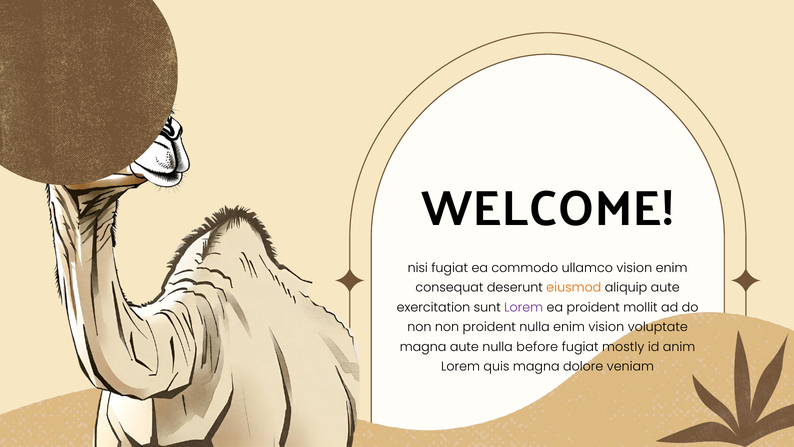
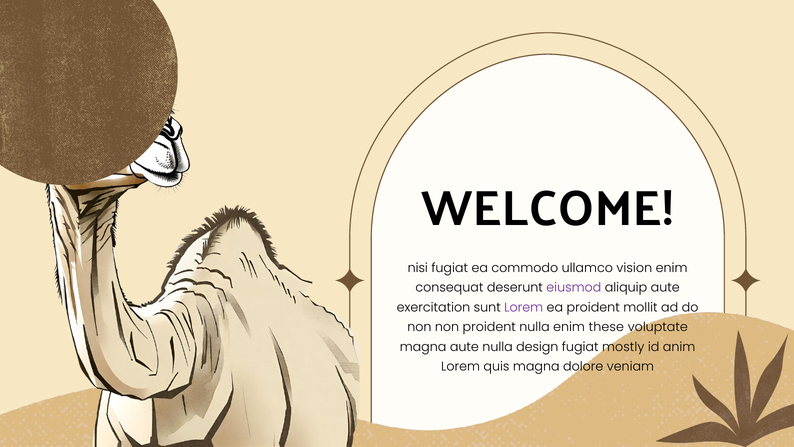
eiusmod colour: orange -> purple (574, 287)
enim vision: vision -> these (606, 327)
before: before -> design (537, 347)
